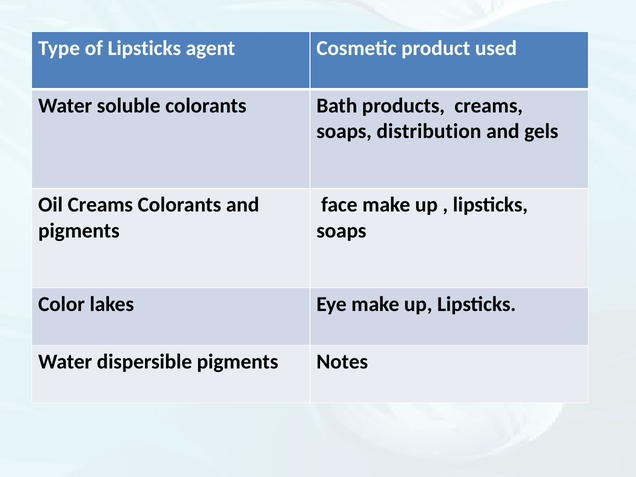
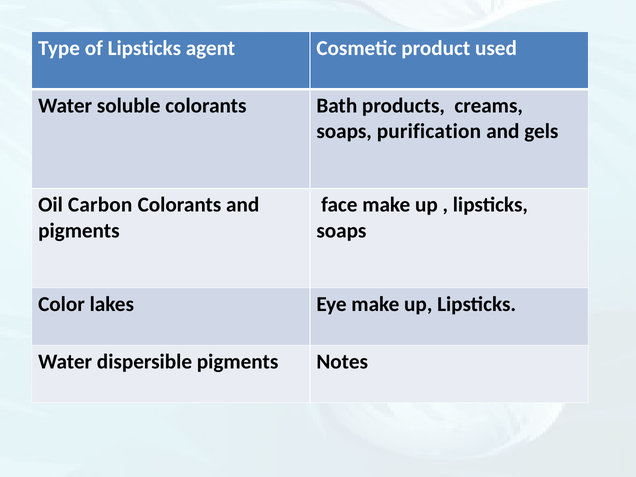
distribution: distribution -> purification (429, 131)
Oil Creams: Creams -> Carbon (100, 205)
